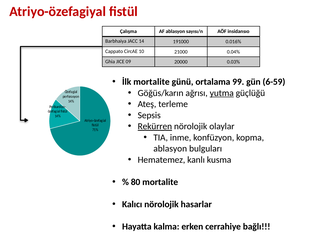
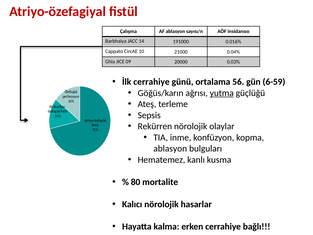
İlk mortalite: mortalite -> cerrahiye (151, 82)
99: 99 -> 56 (238, 82)
Rekürren underline: present -> none (155, 126)
